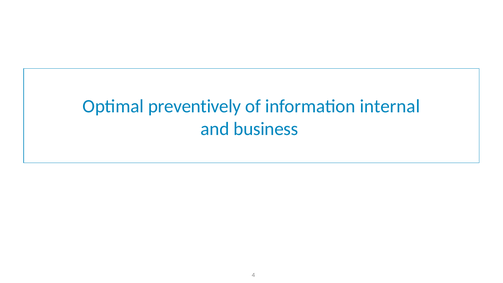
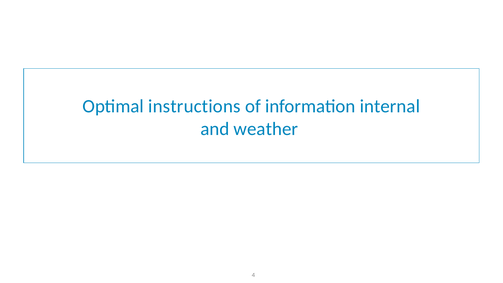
preventively: preventively -> instructions (194, 106)
business: business -> weather (266, 129)
